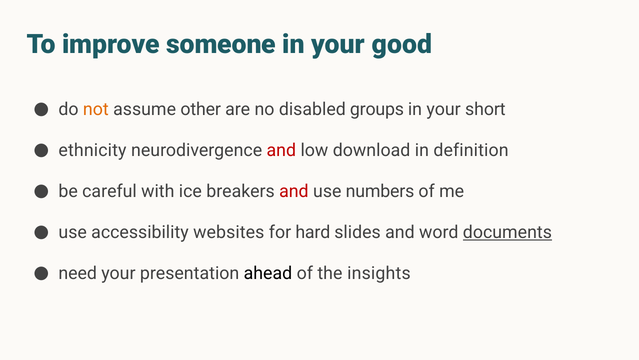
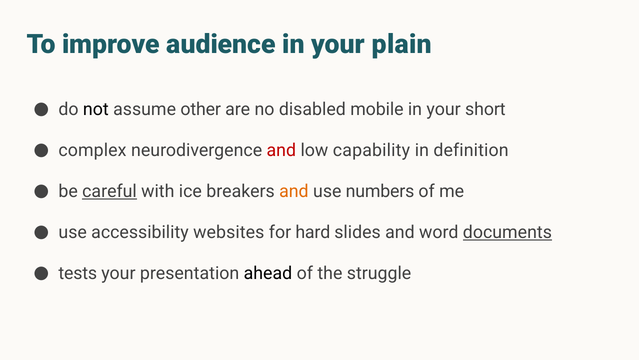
someone: someone -> audience (221, 44)
good: good -> plain (402, 44)
not colour: orange -> black (96, 109)
groups: groups -> mobile (377, 109)
ethnicity: ethnicity -> complex (93, 150)
download: download -> capability (371, 150)
careful underline: none -> present (109, 191)
and colour: red -> orange (294, 191)
need: need -> tests (78, 273)
insights: insights -> struggle (379, 273)
